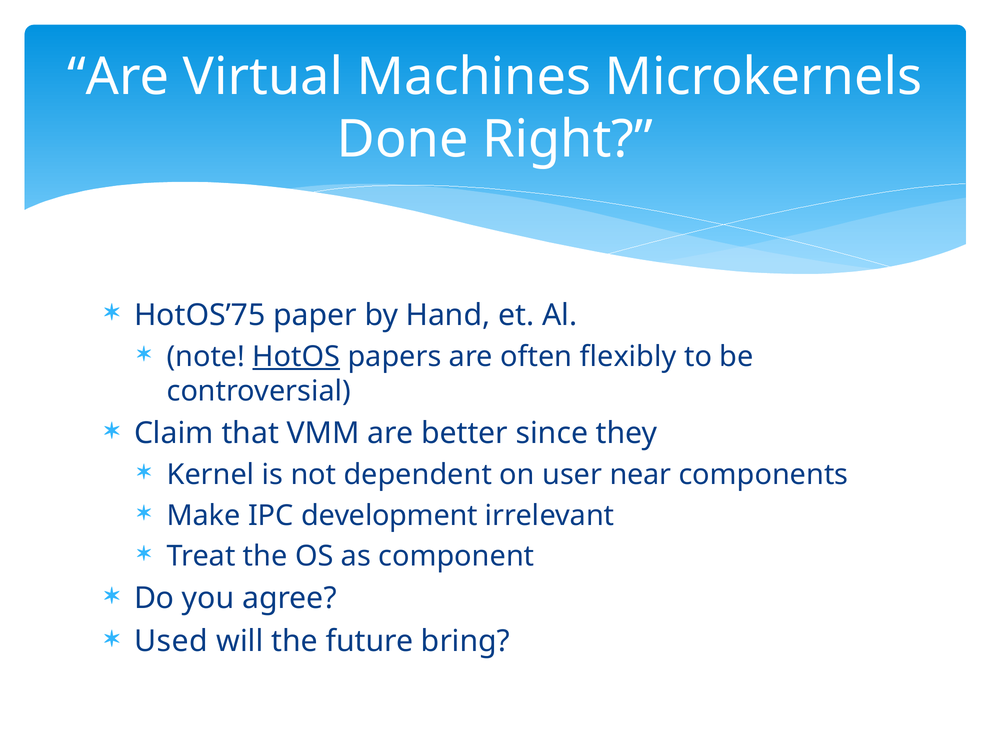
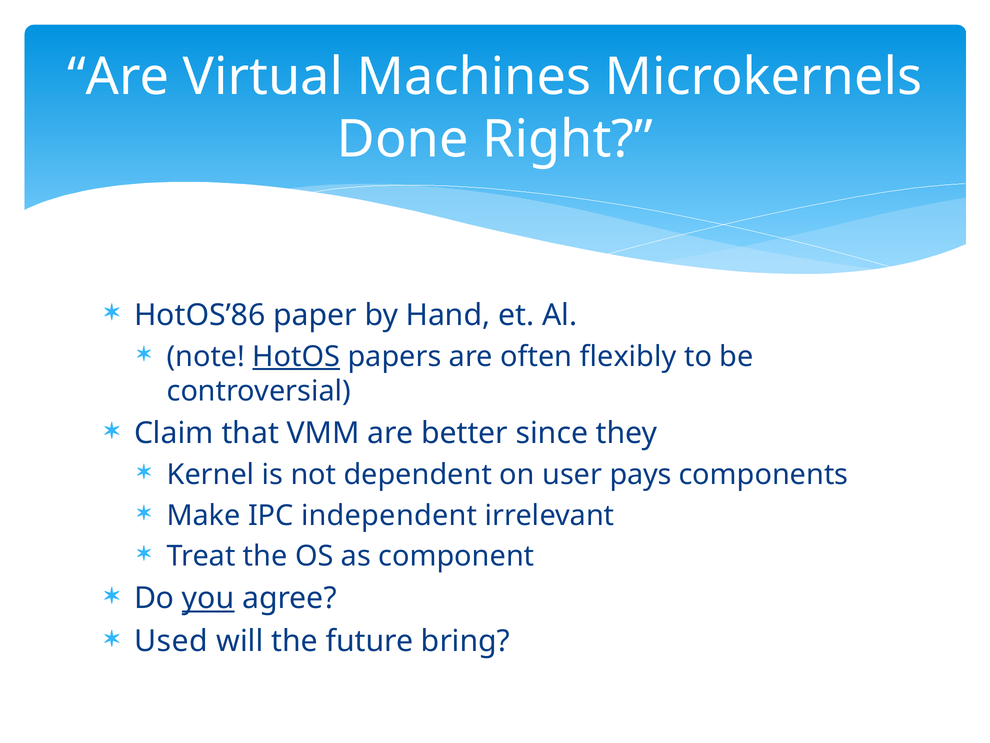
HotOS’75: HotOS’75 -> HotOS’86 (200, 315)
near: near -> pays (640, 475)
development: development -> independent (389, 515)
you underline: none -> present (208, 598)
